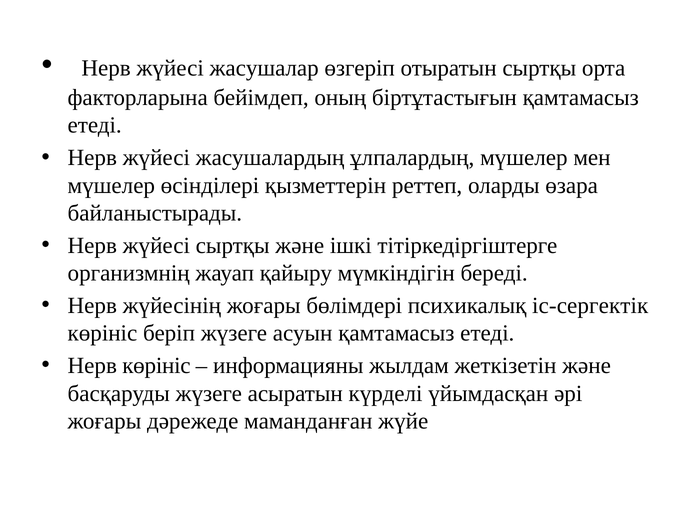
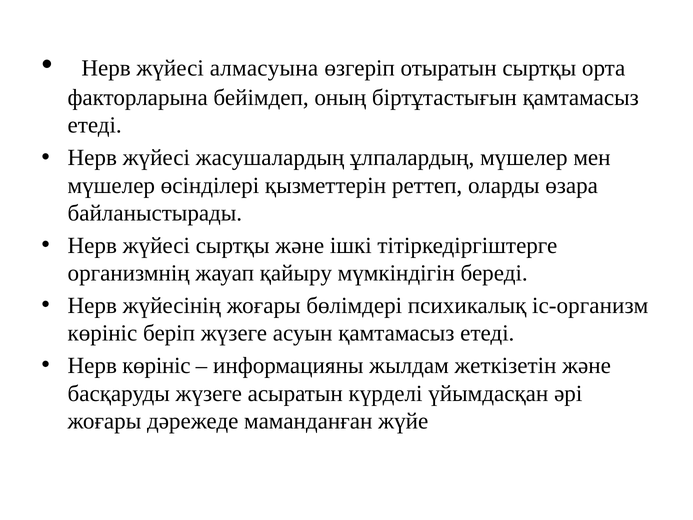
жасушалар: жасушалар -> алмасуына (264, 68)
іс-сергектік: іс-сергектік -> іс-организм (590, 305)
